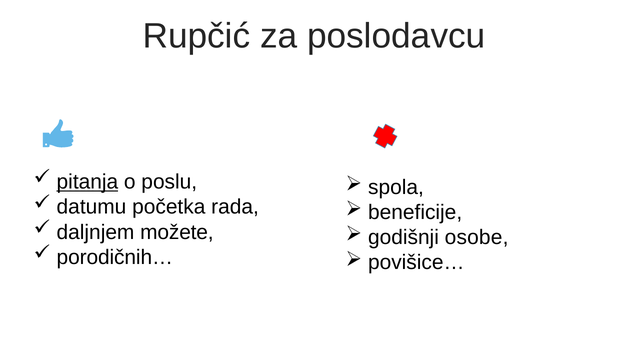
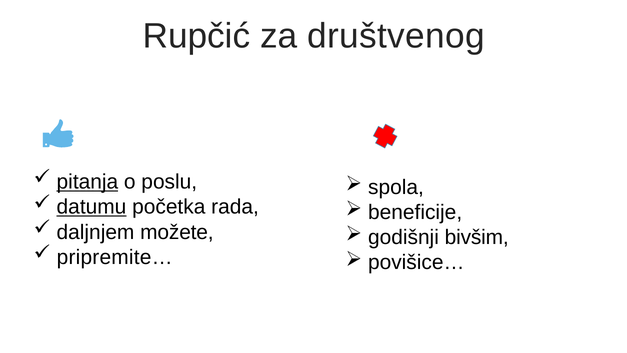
poslodavcu: poslodavcu -> društvenog (396, 36)
datumu underline: none -> present (91, 207)
osobe: osobe -> bivšim (477, 237)
porodičnih…: porodičnih… -> pripremite… (115, 257)
